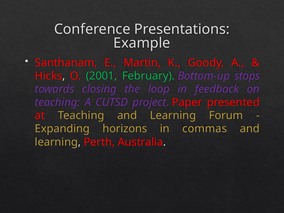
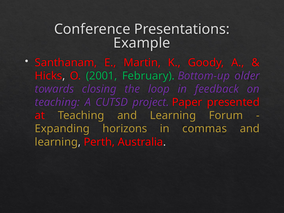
stops: stops -> older (247, 76)
